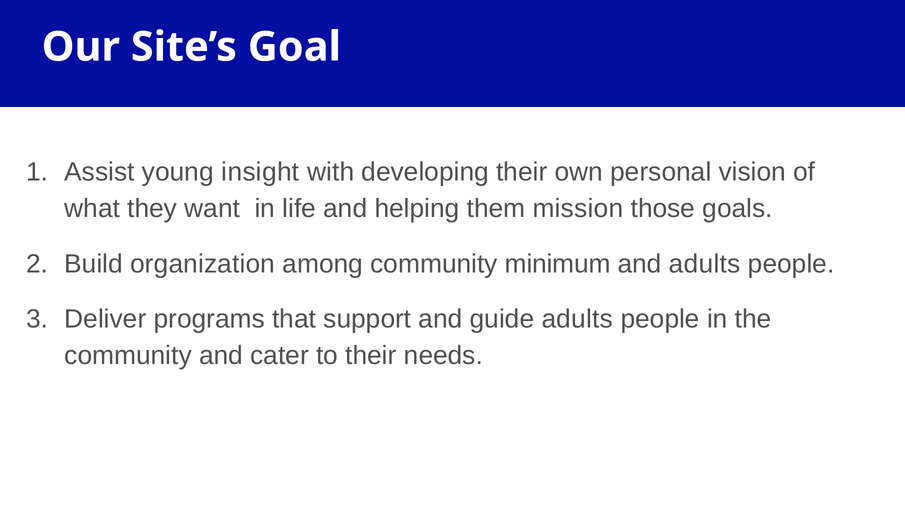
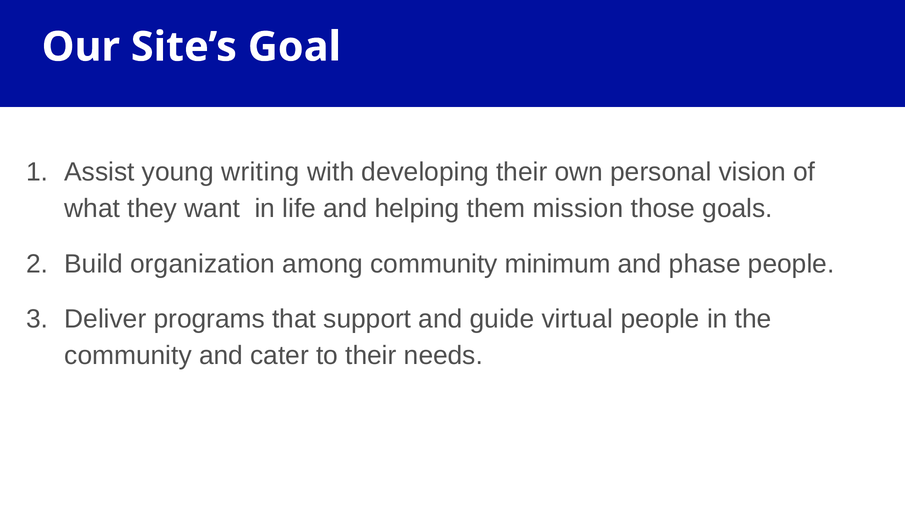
insight: insight -> writing (260, 172)
and adults: adults -> phase (705, 264)
guide adults: adults -> virtual (577, 319)
